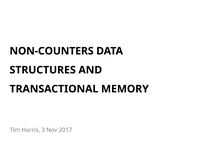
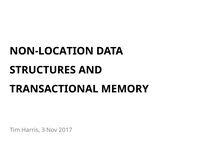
NON-COUNTERS: NON-COUNTERS -> NON-LOCATION (52, 51)
